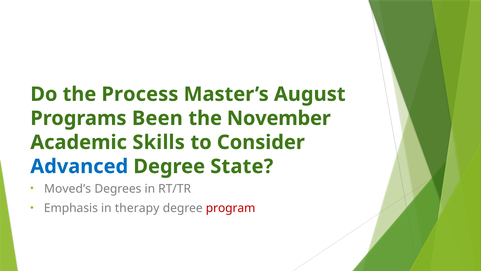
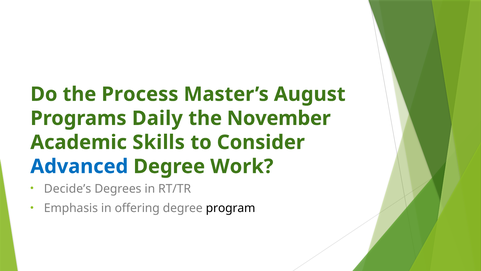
Been: Been -> Daily (157, 118)
State: State -> Work (242, 166)
Moved’s: Moved’s -> Decide’s (68, 188)
therapy: therapy -> offering (137, 208)
program colour: red -> black (231, 208)
